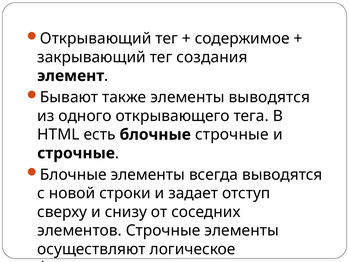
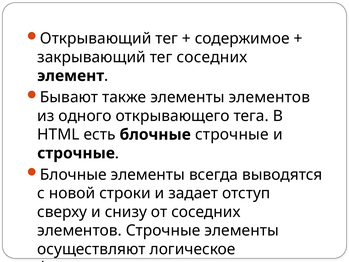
тег создания: создания -> соседних (212, 57)
элементы выводятся: выводятся -> элементов (269, 97)
